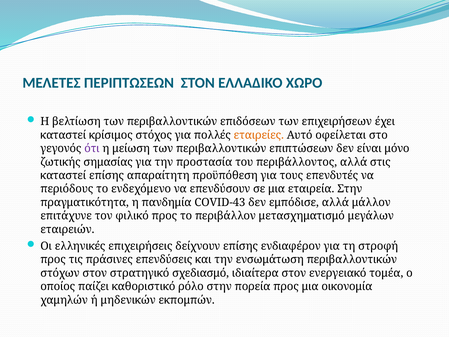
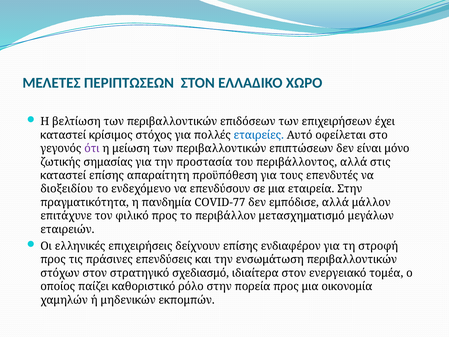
εταιρείες colour: orange -> blue (259, 135)
περιόδους: περιόδους -> διοξειδίου (67, 189)
COVID-43: COVID-43 -> COVID-77 (220, 202)
